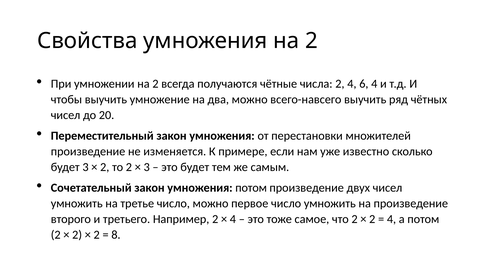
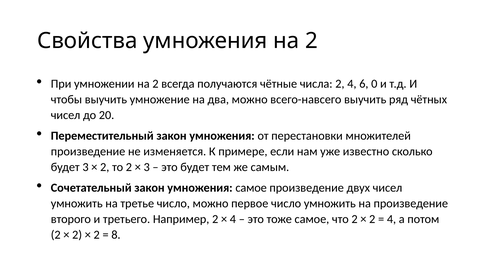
6 4: 4 -> 0 (374, 84)
умножения потом: потом -> самое (251, 188)
